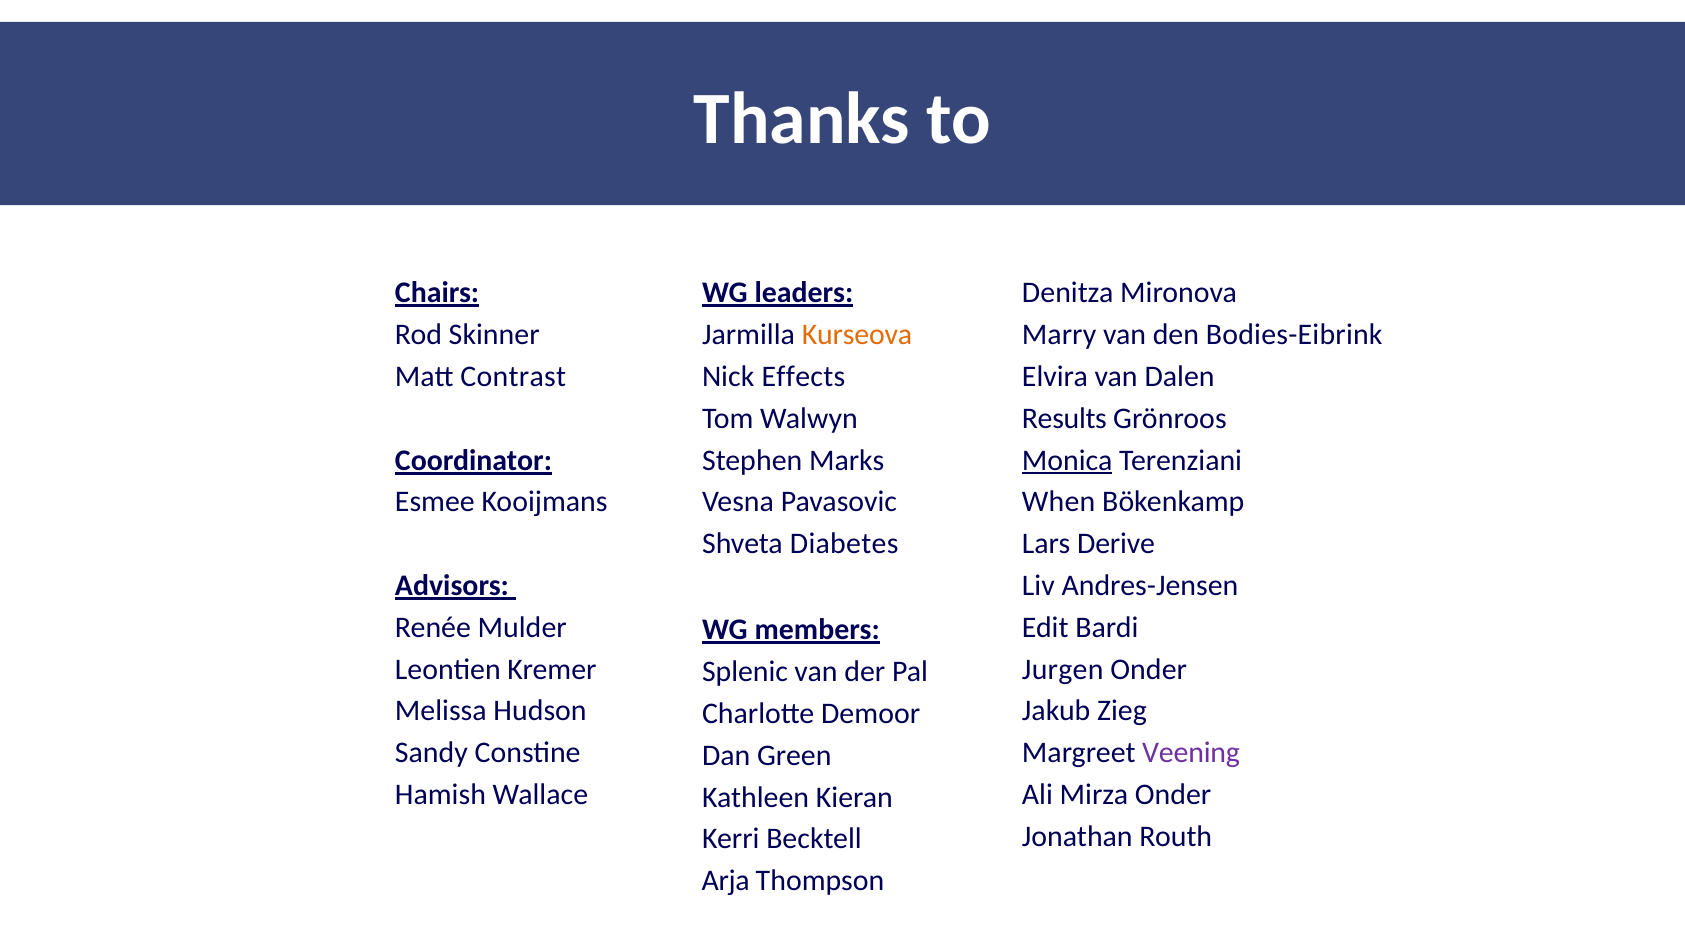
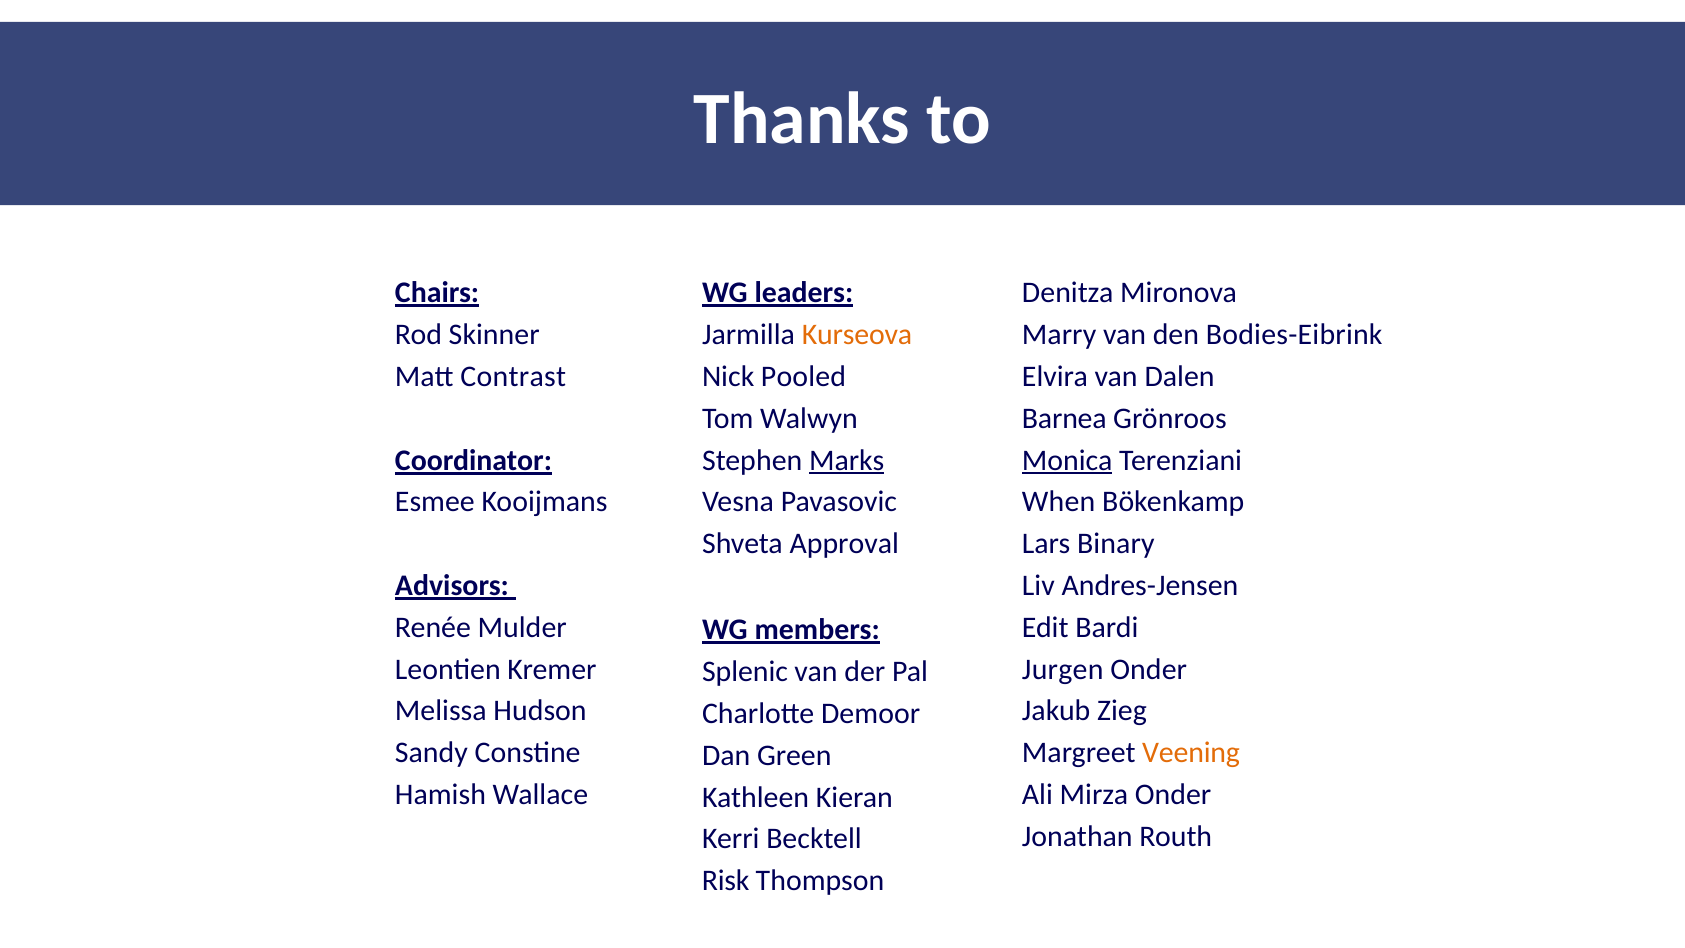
Effects: Effects -> Pooled (803, 377)
Results: Results -> Barnea (1064, 418)
Marks underline: none -> present (847, 460)
Diabetes: Diabetes -> Approval (844, 544)
Derive: Derive -> Binary (1116, 544)
Veening colour: purple -> orange (1191, 753)
Arja: Arja -> Risk (726, 881)
